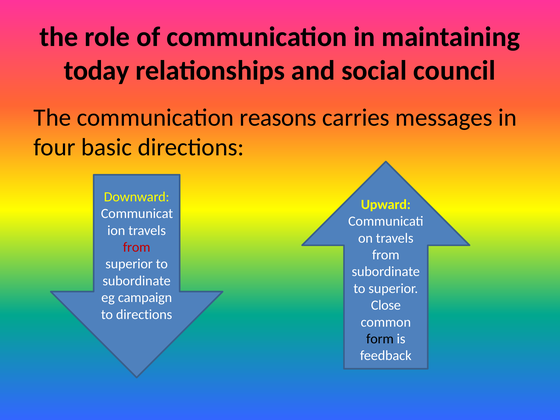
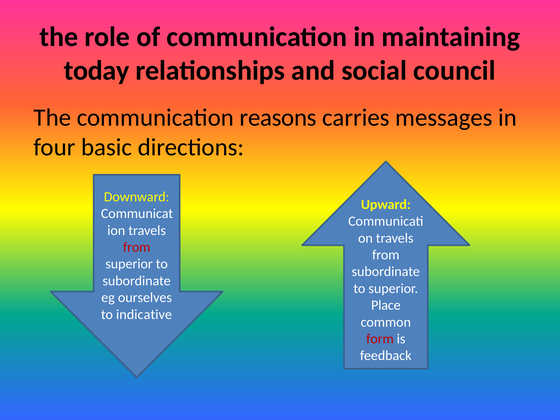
campaign: campaign -> ourselves (145, 298)
Close: Close -> Place (386, 305)
to directions: directions -> indicative (144, 314)
form colour: black -> red (380, 339)
